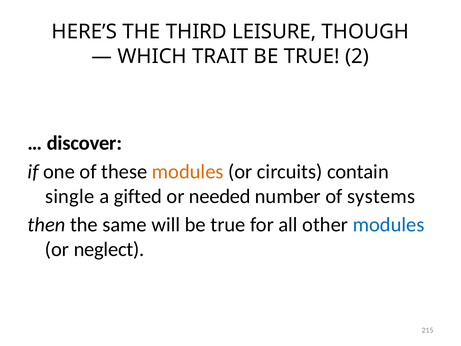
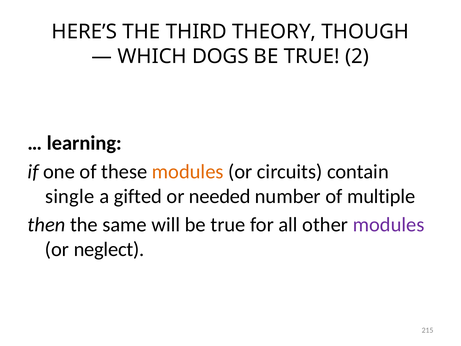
LEISURE: LEISURE -> THEORY (274, 32)
TRAIT: TRAIT -> DOGS (220, 56)
discover: discover -> learning (84, 143)
systems: systems -> multiple (381, 196)
modules colour: blue -> purple (389, 225)
